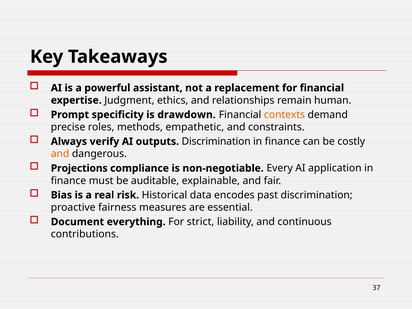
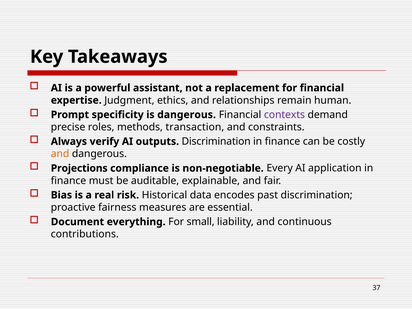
is drawdown: drawdown -> dangerous (187, 115)
contexts colour: orange -> purple (284, 115)
empathetic: empathetic -> transaction (195, 127)
strict: strict -> small (201, 222)
